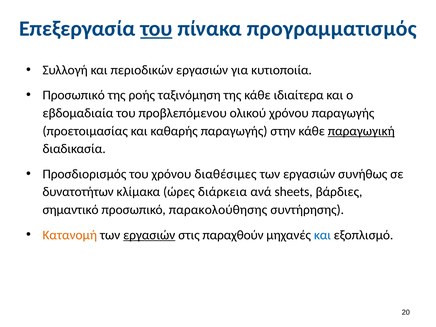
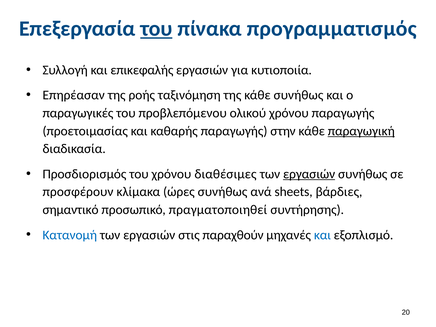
περιοδικών: περιοδικών -> επικεφαλής (142, 70)
Προσωπικό: Προσωπικό -> Επηρέασαν (74, 95)
κάθε ιδιαίτερα: ιδιαίτερα -> συνήθως (298, 95)
εβδομαδιαία: εβδομαδιαία -> παραγωγικές (78, 113)
εργασιών underline: none -> present (309, 174)
δυνατοτήτων: δυνατοτήτων -> προσφέρουν (78, 192)
ώρες διάρκεια: διάρκεια -> συνήθως (223, 192)
παρακολούθησης: παρακολούθησης -> πραγματοποιηθεί (218, 210)
Κατανομή colour: orange -> blue (70, 235)
εργασιών underline: present -> none (149, 235)
